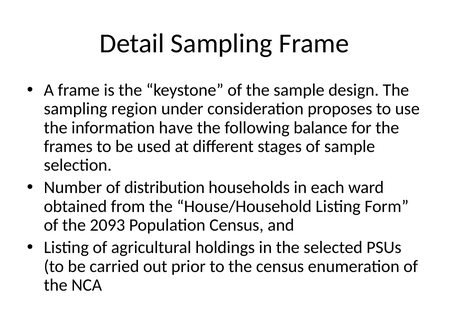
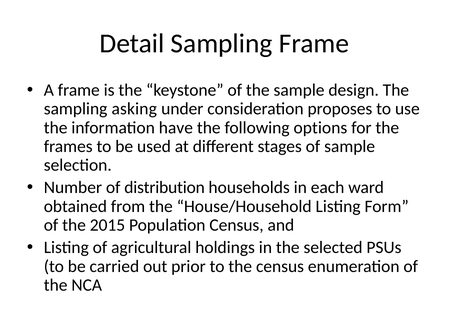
region: region -> asking (134, 109)
balance: balance -> options (320, 128)
2093: 2093 -> 2015 (107, 226)
